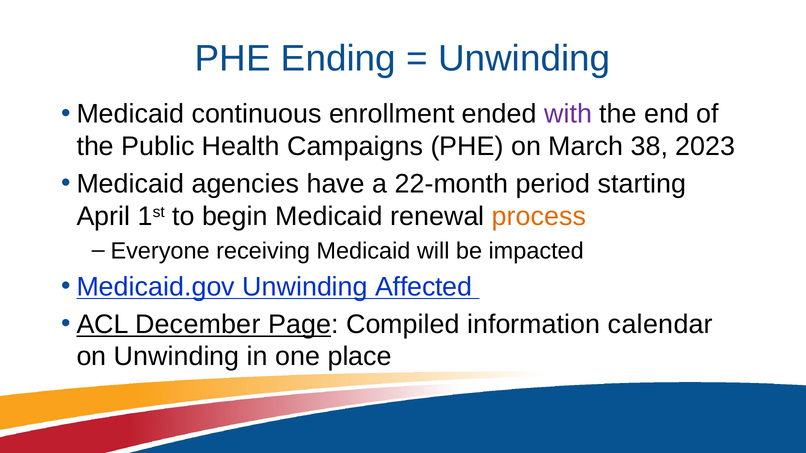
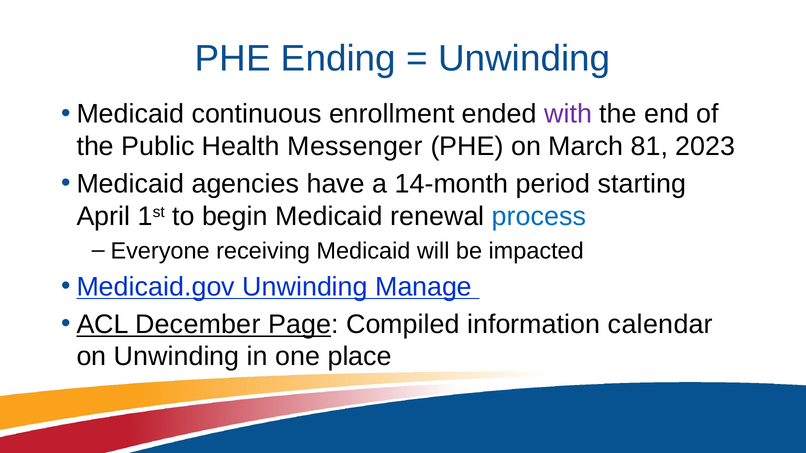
Campaigns: Campaigns -> Messenger (355, 146)
38: 38 -> 81 (649, 146)
22-month: 22-month -> 14-month (451, 184)
process colour: orange -> blue (539, 216)
Affected: Affected -> Manage (424, 287)
